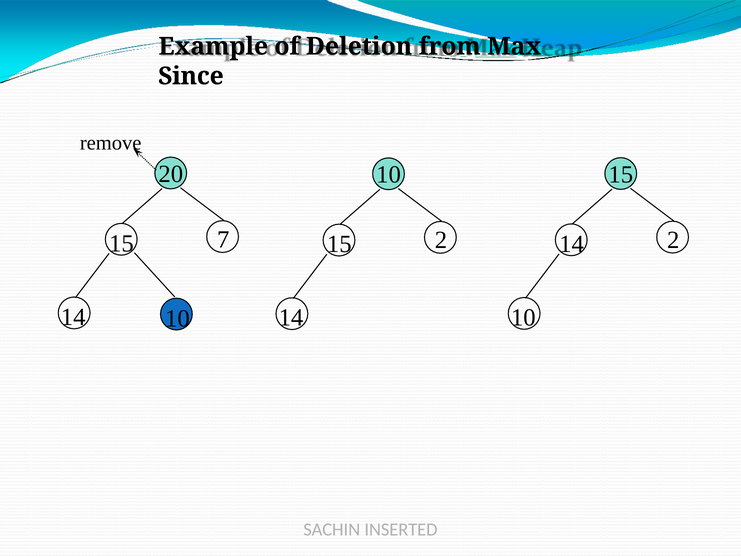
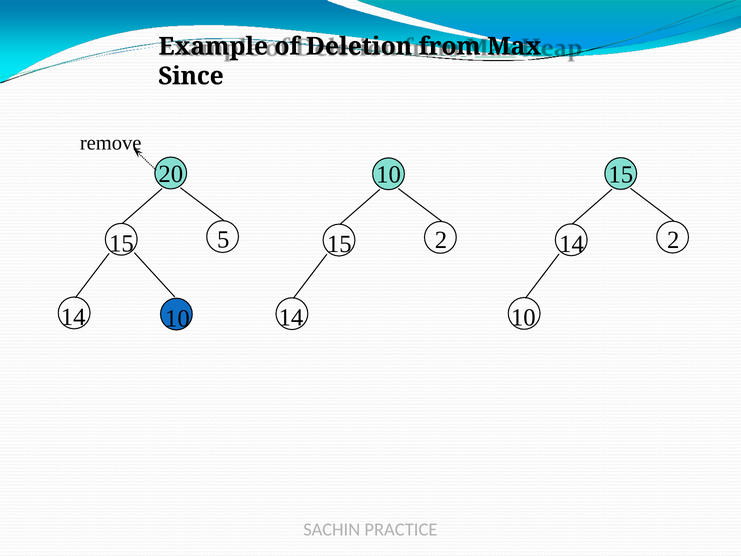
7: 7 -> 5 (223, 239)
INSERTED: INSERTED -> PRACTICE (401, 529)
